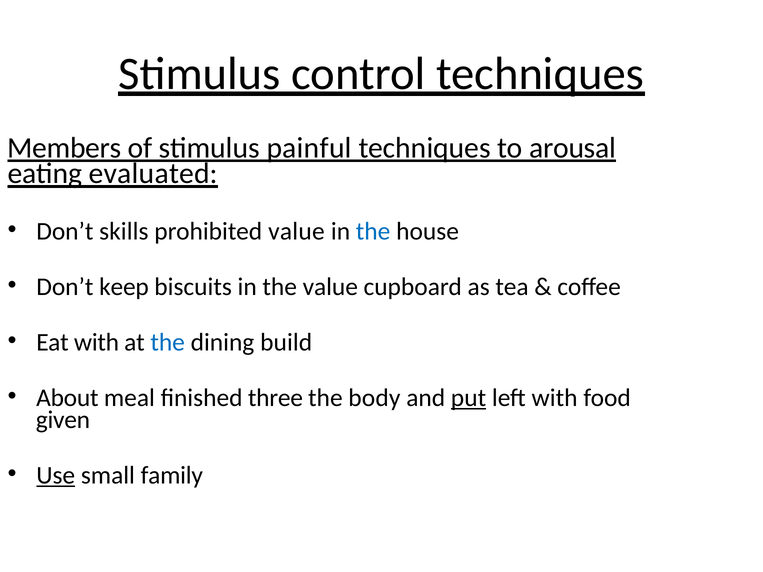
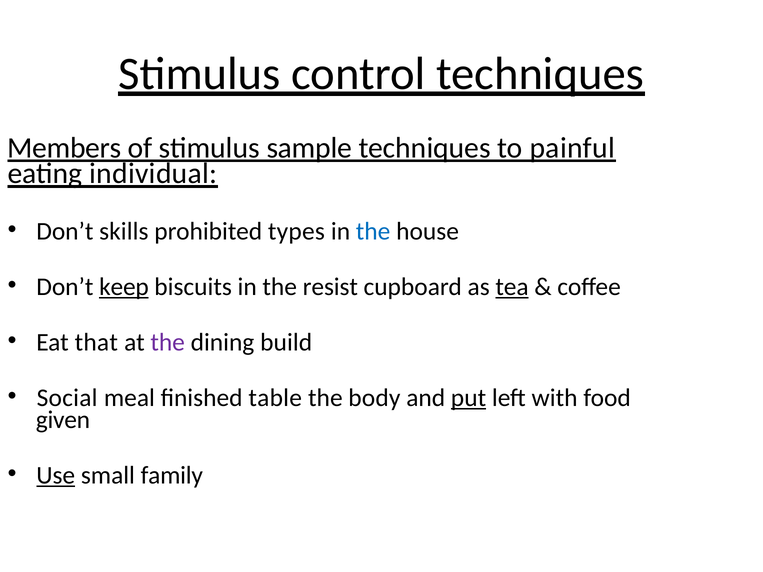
painful: painful -> sample (309, 148)
arousal: arousal -> painful (572, 148)
evaluated: evaluated -> individual (153, 174)
prohibited value: value -> types (296, 231)
keep underline: none -> present (124, 287)
the value: value -> resist (330, 287)
tea underline: none -> present (512, 287)
Eat with: with -> that (96, 342)
the colour: blue -> purple (168, 342)
About: About -> Social (67, 398)
three: three -> table (275, 398)
